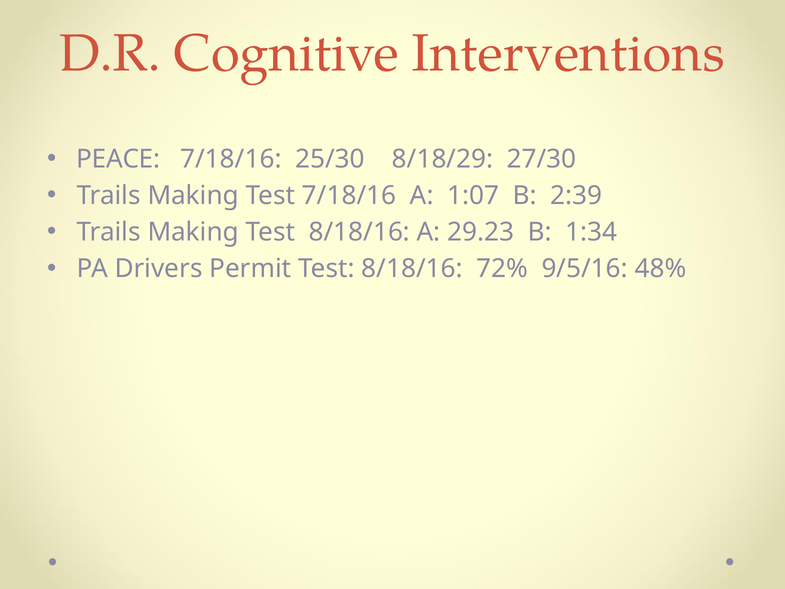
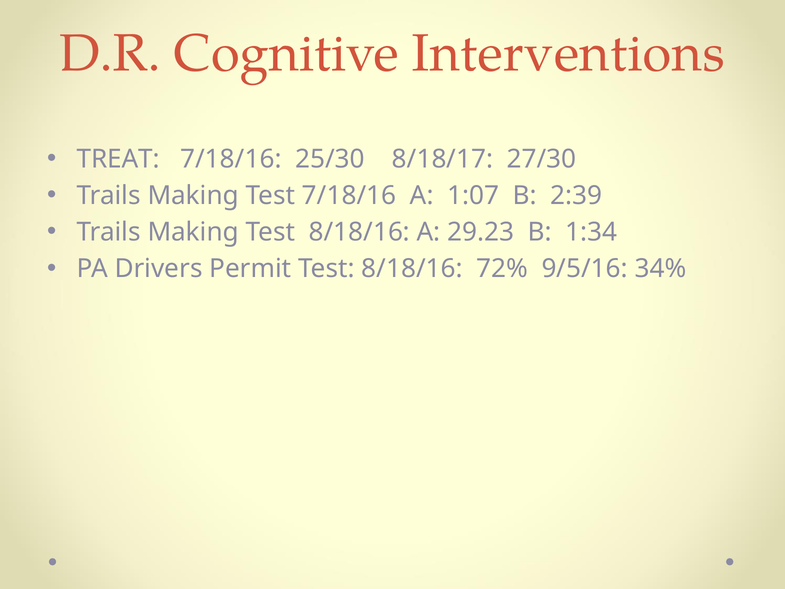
PEACE: PEACE -> TREAT (118, 159)
8/18/29: 8/18/29 -> 8/18/17 (443, 159)
48%: 48% -> 34% (660, 269)
